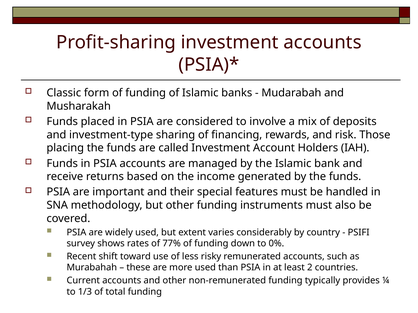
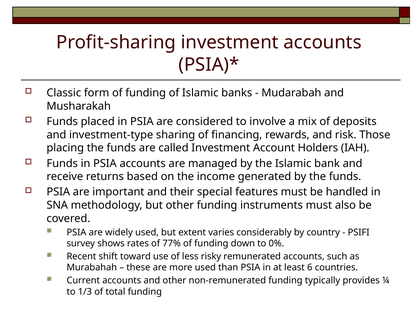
2: 2 -> 6 (310, 268)
